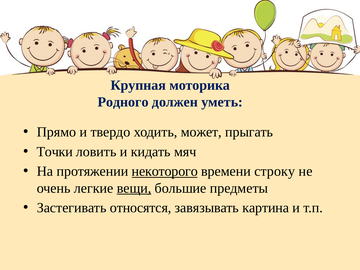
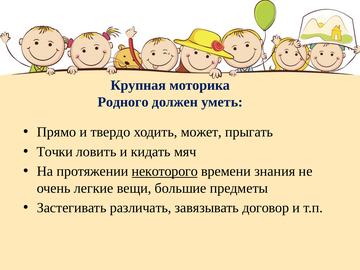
строку: строку -> знания (275, 171)
вещи underline: present -> none (134, 188)
относятся: относятся -> различать (141, 208)
картина: картина -> договор (266, 208)
